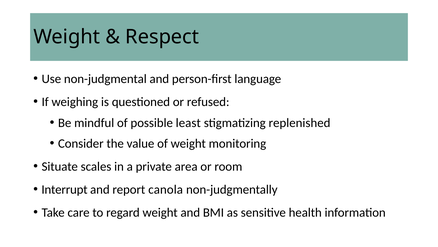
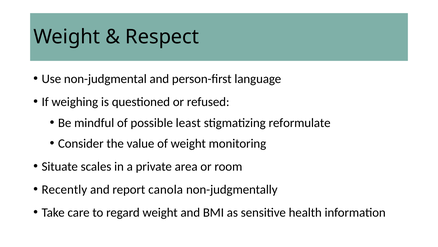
replenished: replenished -> reformulate (300, 123)
Interrupt: Interrupt -> Recently (64, 189)
